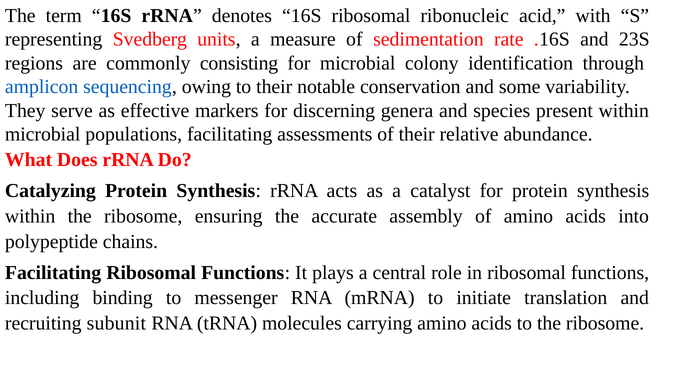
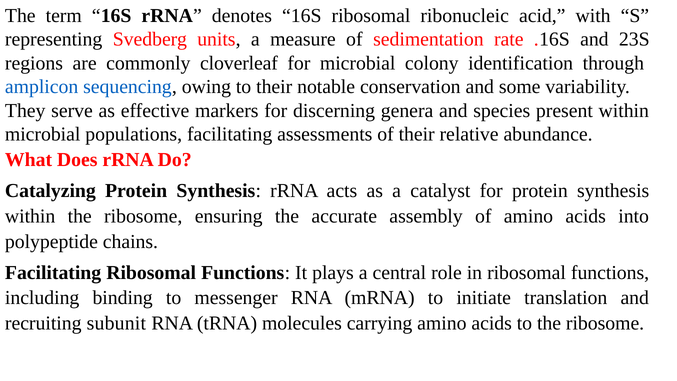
consisting: consisting -> cloverleaf (239, 63)
